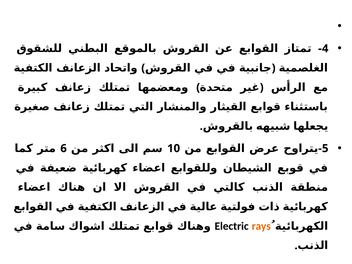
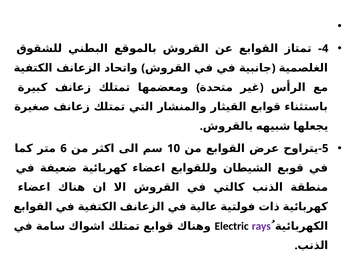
rays colour: orange -> purple (261, 226)
